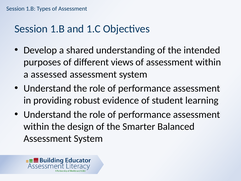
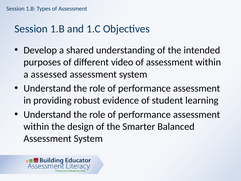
views: views -> video (122, 62)
